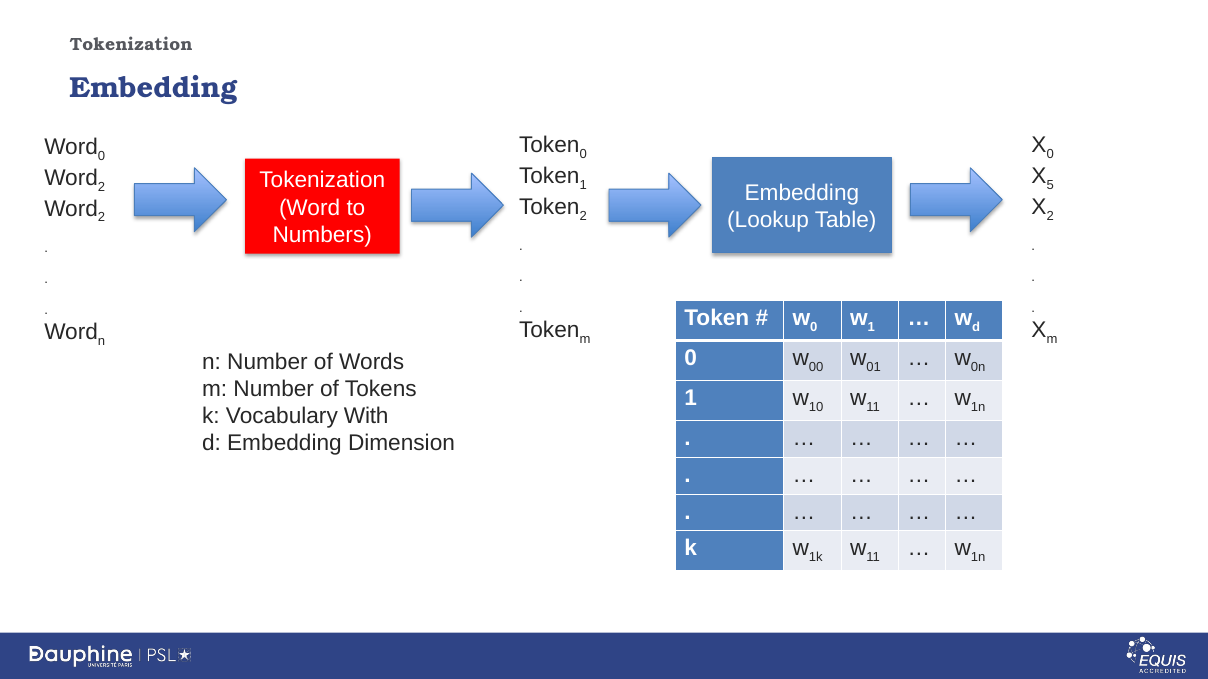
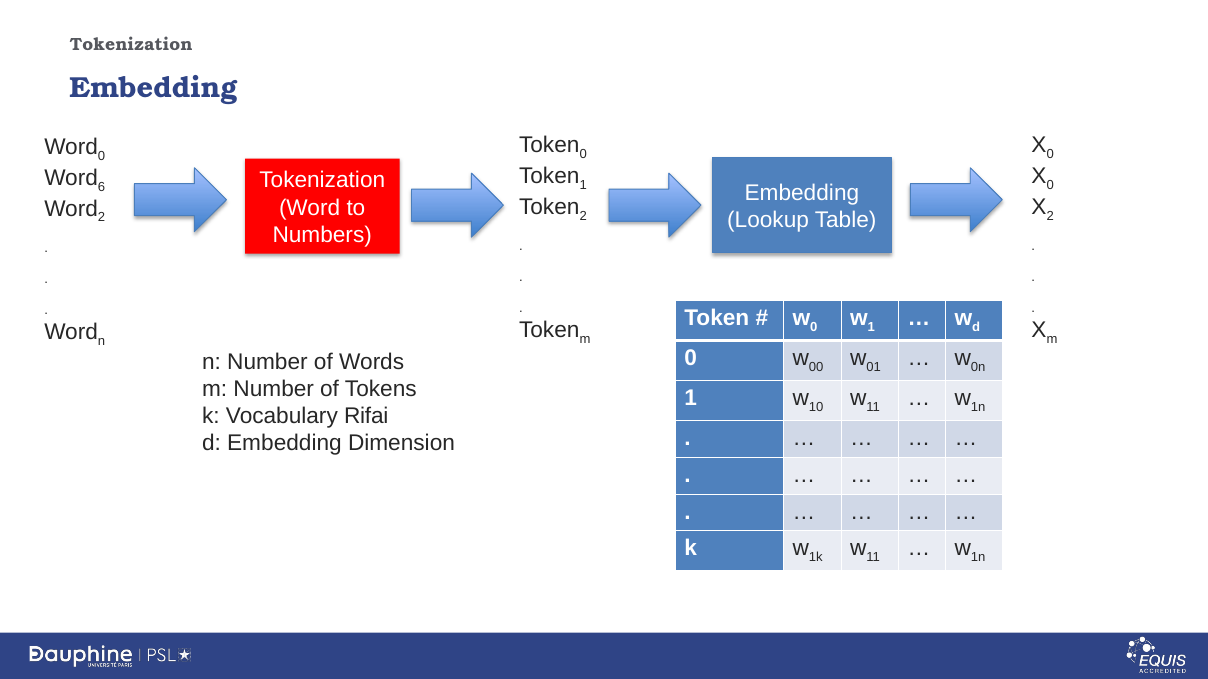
5: 5 -> 0 (1050, 185)
2: 2 -> 6 (102, 187)
With: With -> Rifai (366, 416)
